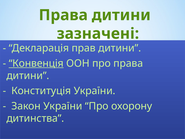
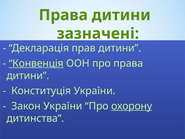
охорону underline: none -> present (132, 106)
